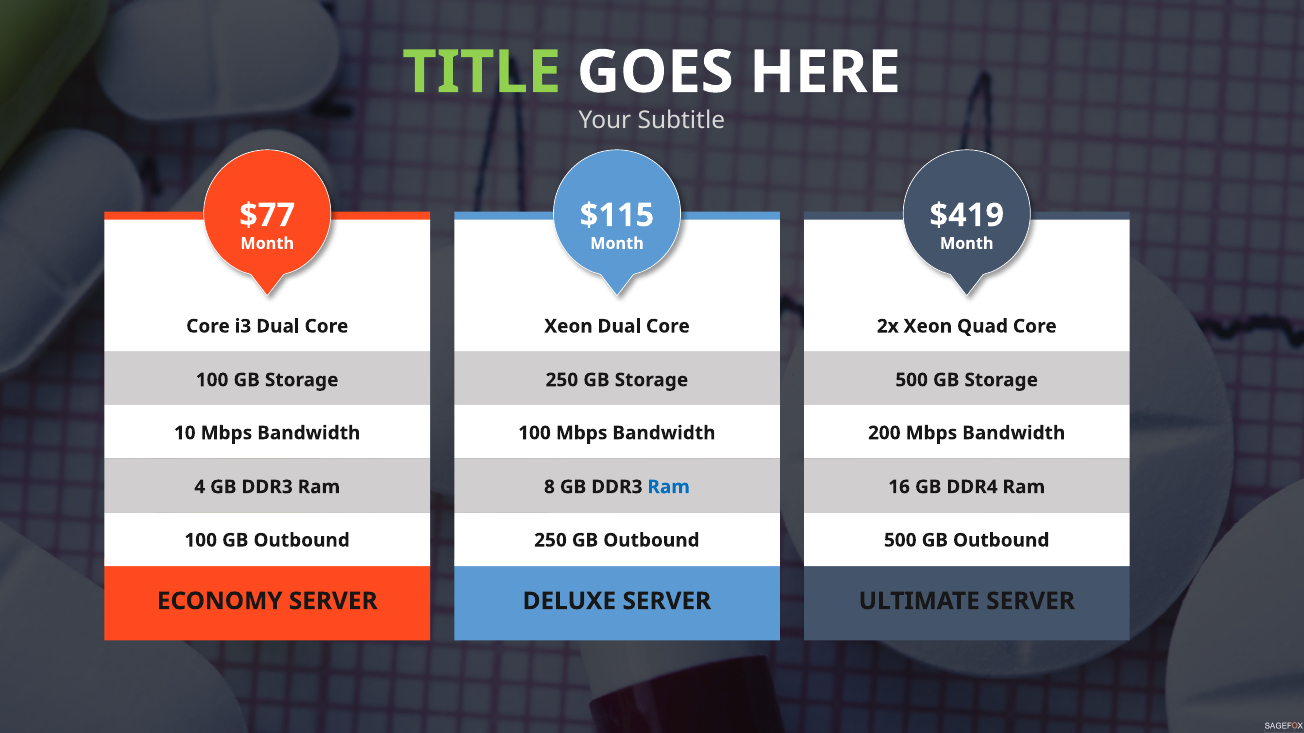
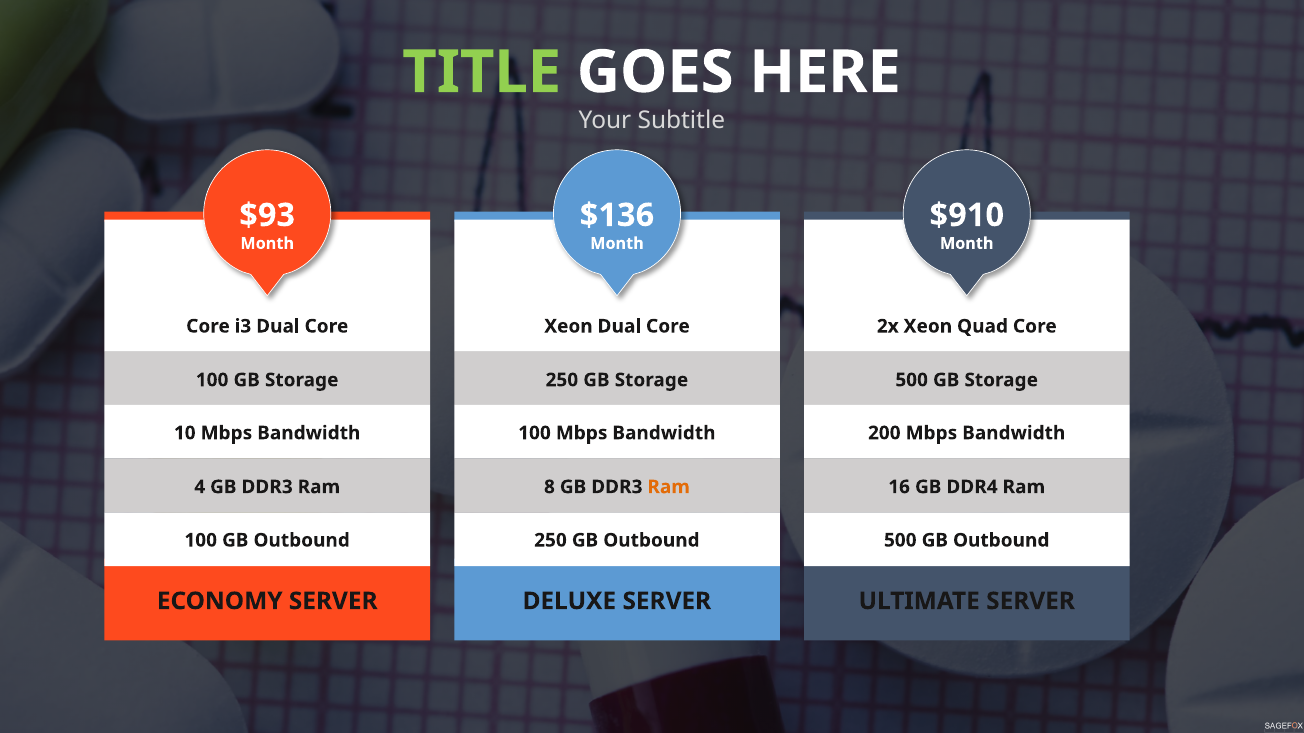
$77: $77 -> $93 (267, 215)
$115: $115 -> $136 (617, 215)
$419: $419 -> $910 (967, 215)
Ram colour: blue -> orange (669, 487)
